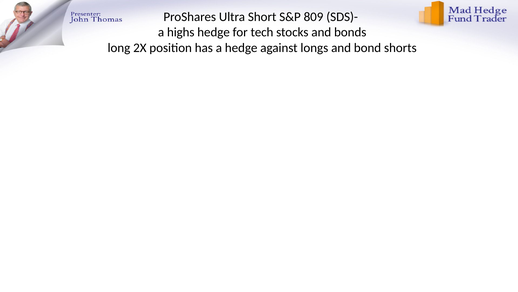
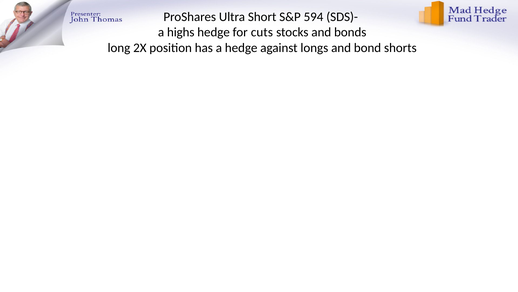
809: 809 -> 594 (314, 17)
tech: tech -> cuts (262, 32)
